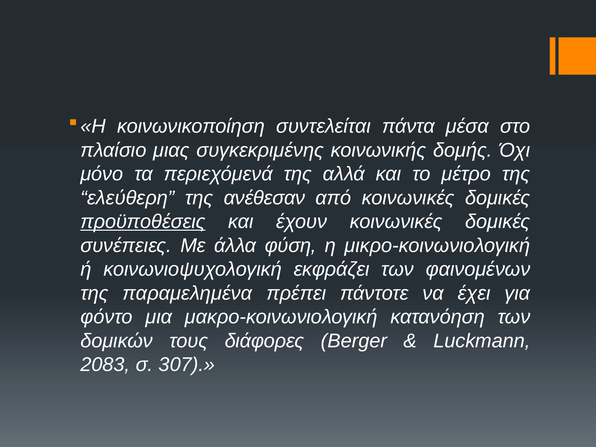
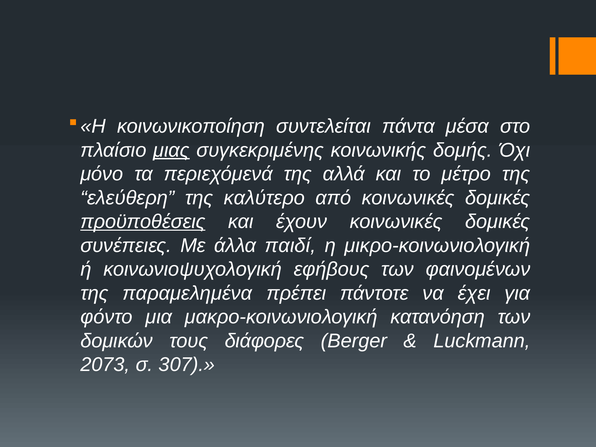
μιας underline: none -> present (171, 150)
ανέθεσαν: ανέθεσαν -> καλύτερο (264, 198)
φύση: φύση -> παιδί (290, 246)
εκφράζει: εκφράζει -> εφήβους (332, 269)
2083: 2083 -> 2073 (105, 365)
